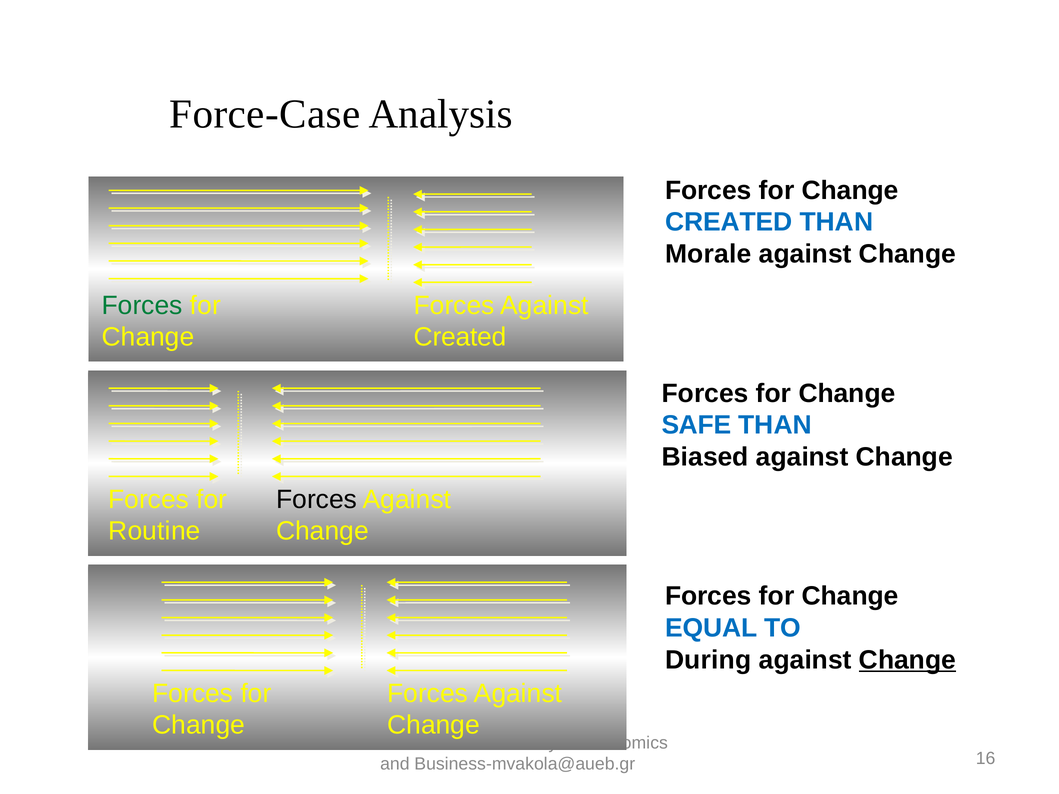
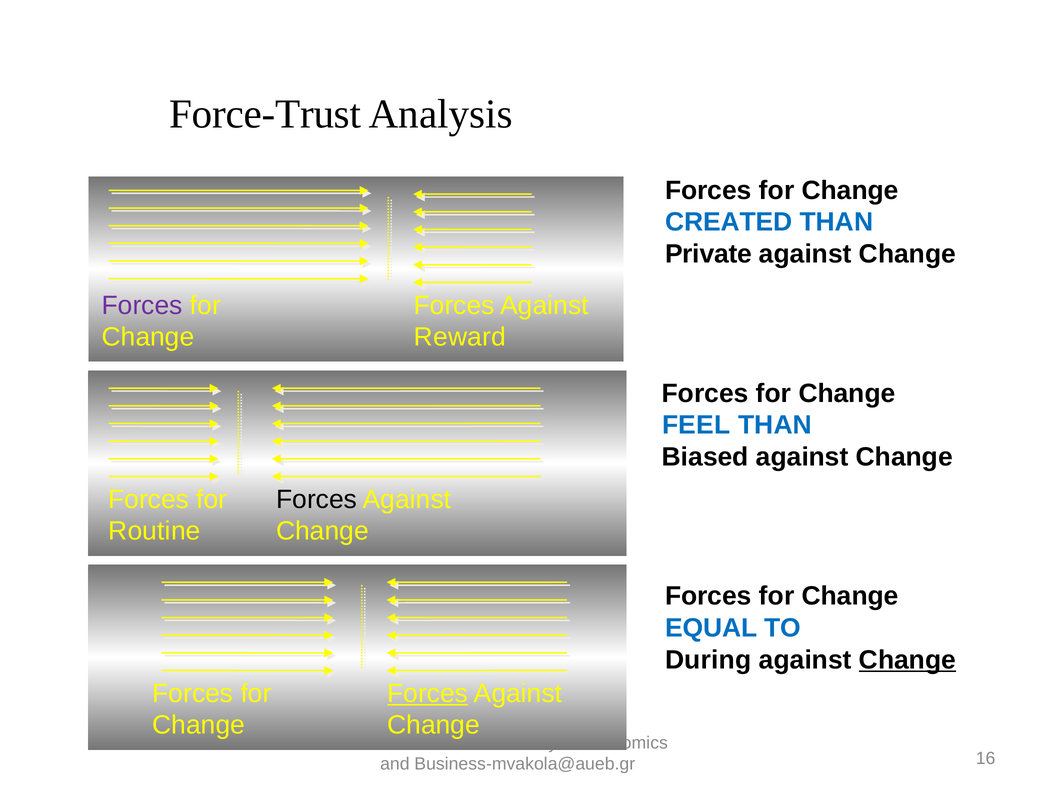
Force-Case: Force-Case -> Force-Trust (265, 114)
Morale: Morale -> Private (708, 254)
Forces colour: green -> purple (142, 305)
Created: Created -> Reward (460, 337)
SAFE: SAFE -> FEEL (696, 425)
Forces underline: none -> present (428, 694)
